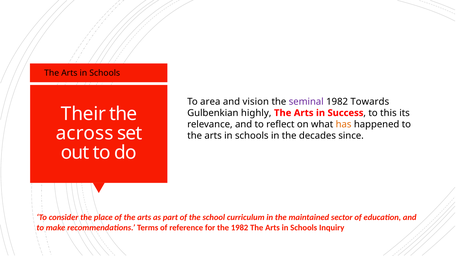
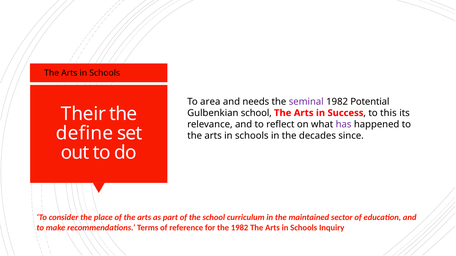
vision: vision -> needs (256, 102)
Towards: Towards -> Potential (370, 102)
Gulbenkian highly: highly -> school (256, 113)
has colour: orange -> purple (344, 125)
across: across -> define (85, 133)
